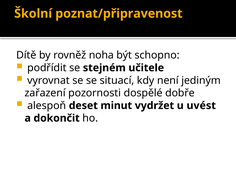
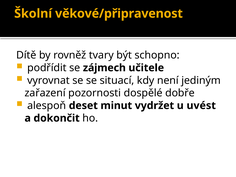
poznat/připravenost: poznat/připravenost -> věkové/připravenost (119, 14)
noha: noha -> tvary (101, 55)
stejném: stejném -> zájmech (104, 68)
